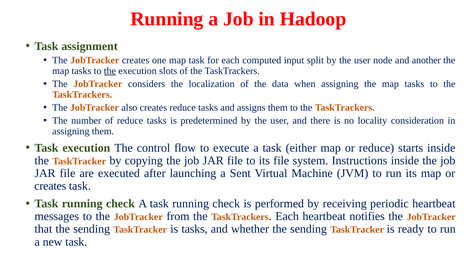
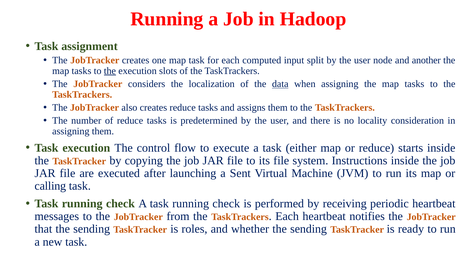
data underline: none -> present (280, 84)
creates: creates -> calling (50, 186)
is tasks: tasks -> roles (194, 230)
